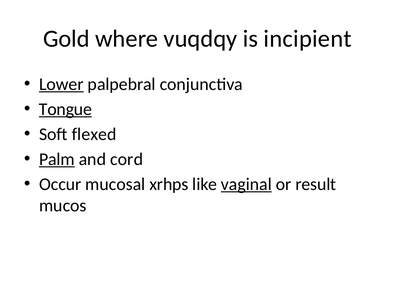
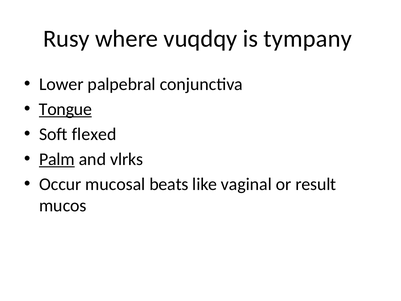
Gold: Gold -> Rusy (66, 39)
incipient: incipient -> tympany (308, 39)
Lower underline: present -> none (61, 84)
cord: cord -> vlrks (127, 159)
xrhps: xrhps -> beats (169, 184)
vaginal underline: present -> none (246, 184)
